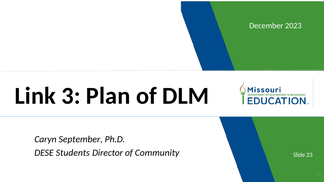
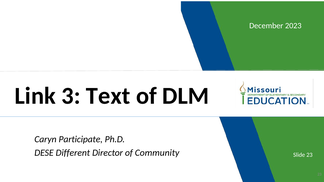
Plan: Plan -> Text (108, 96)
September: September -> Participate (81, 139)
Students: Students -> Different (73, 153)
